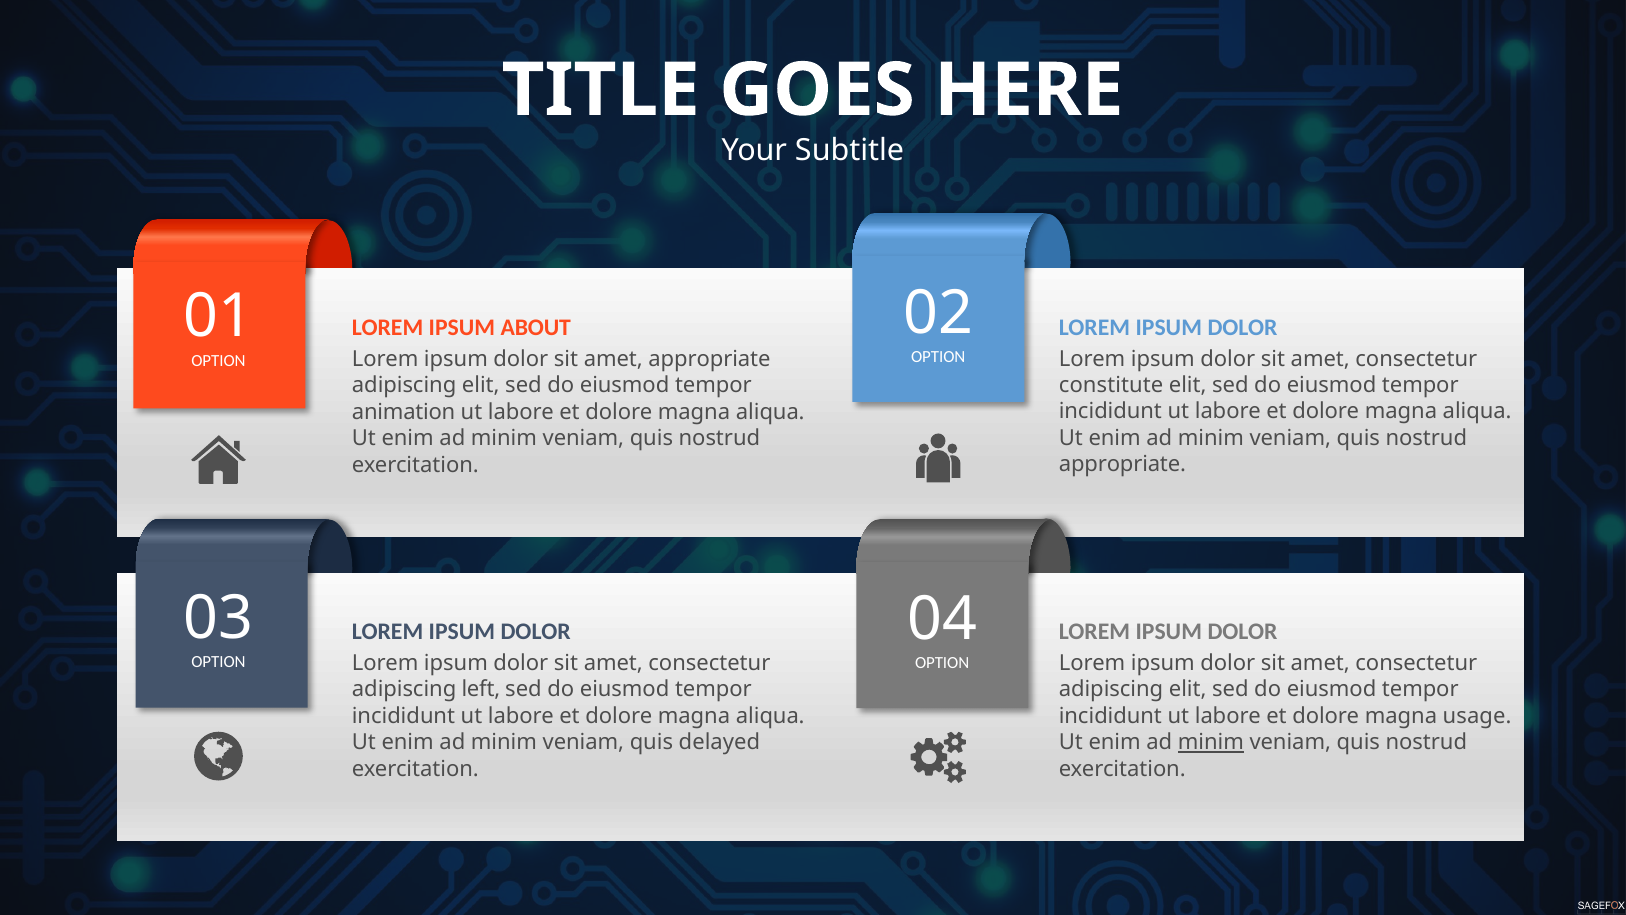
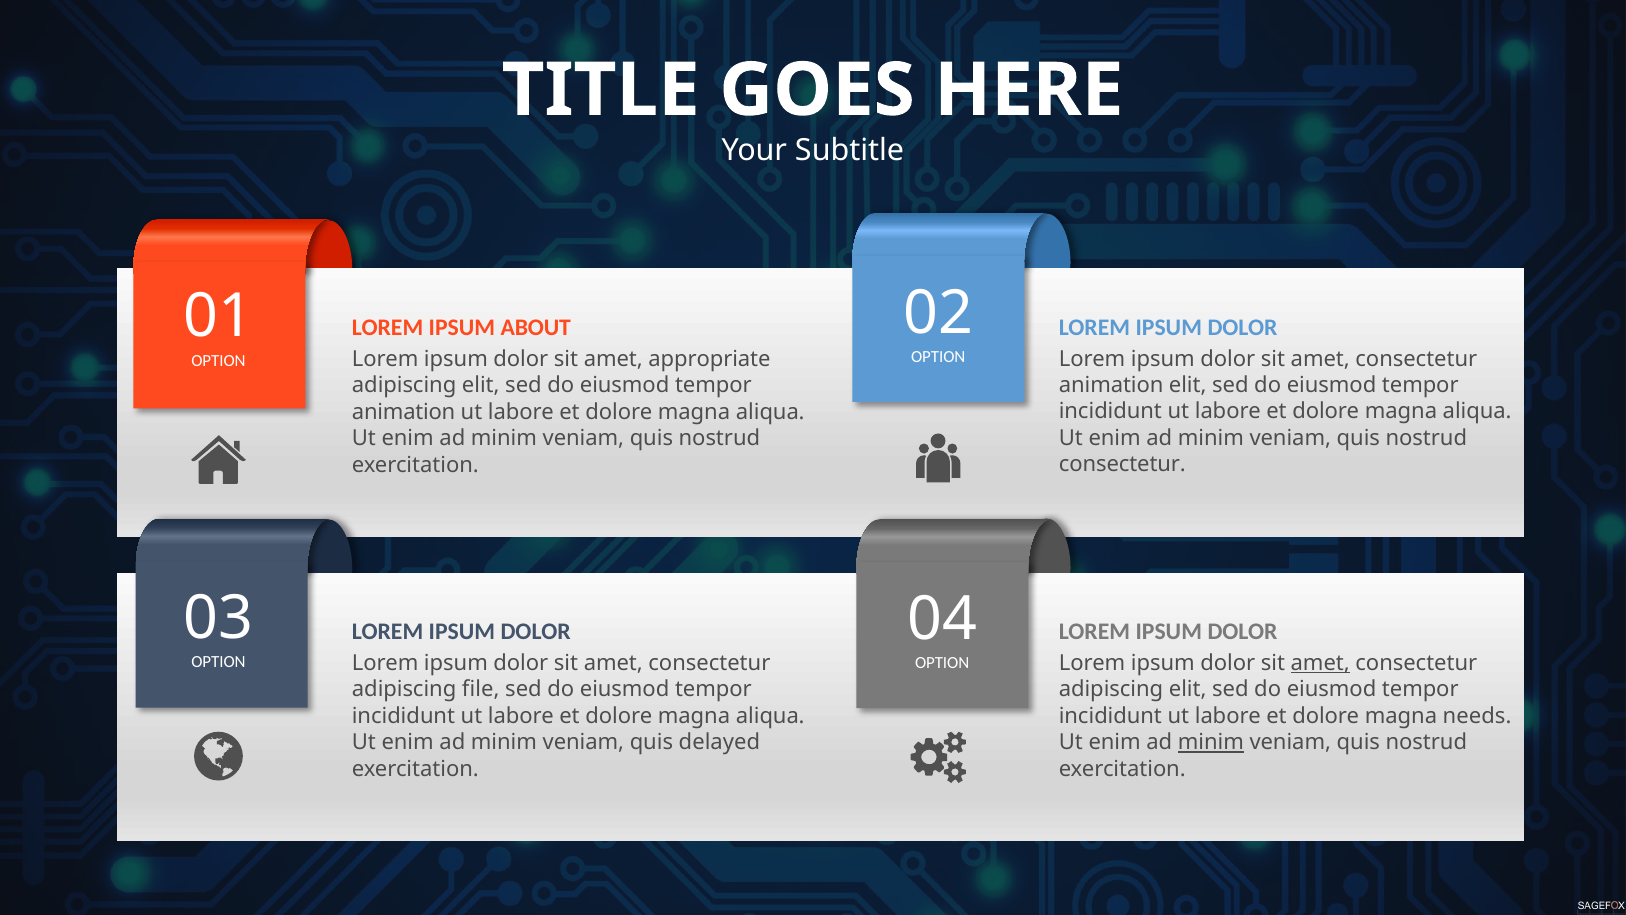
constitute: constitute -> animation (1111, 385)
appropriate: appropriate -> consectetur (1122, 464)
amet underline: none -> present (1320, 663)
left: left -> file (481, 689)
usage: usage -> needs (1477, 716)
